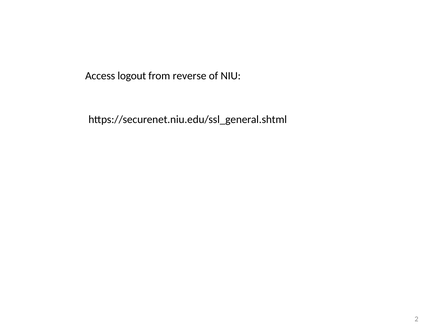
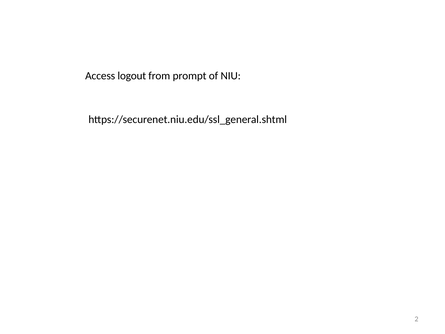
reverse: reverse -> prompt (190, 76)
